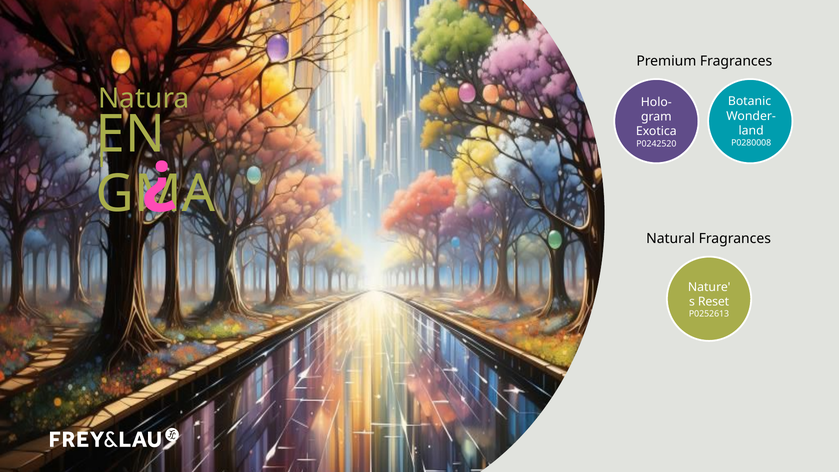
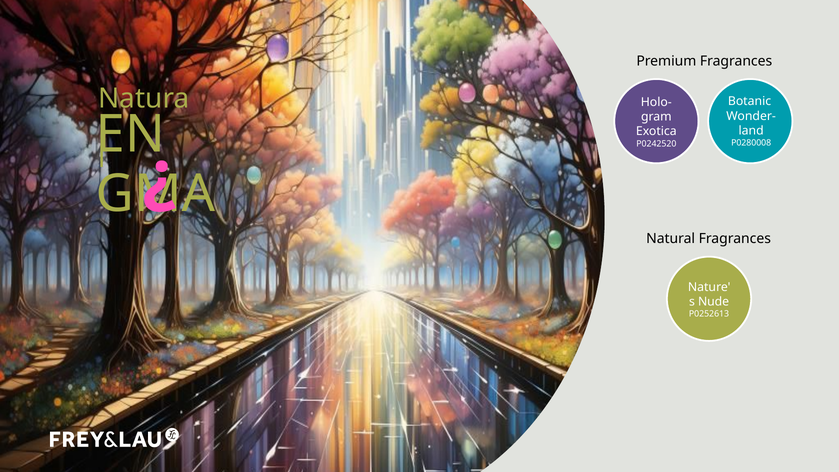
Reset: Reset -> Nude (714, 302)
